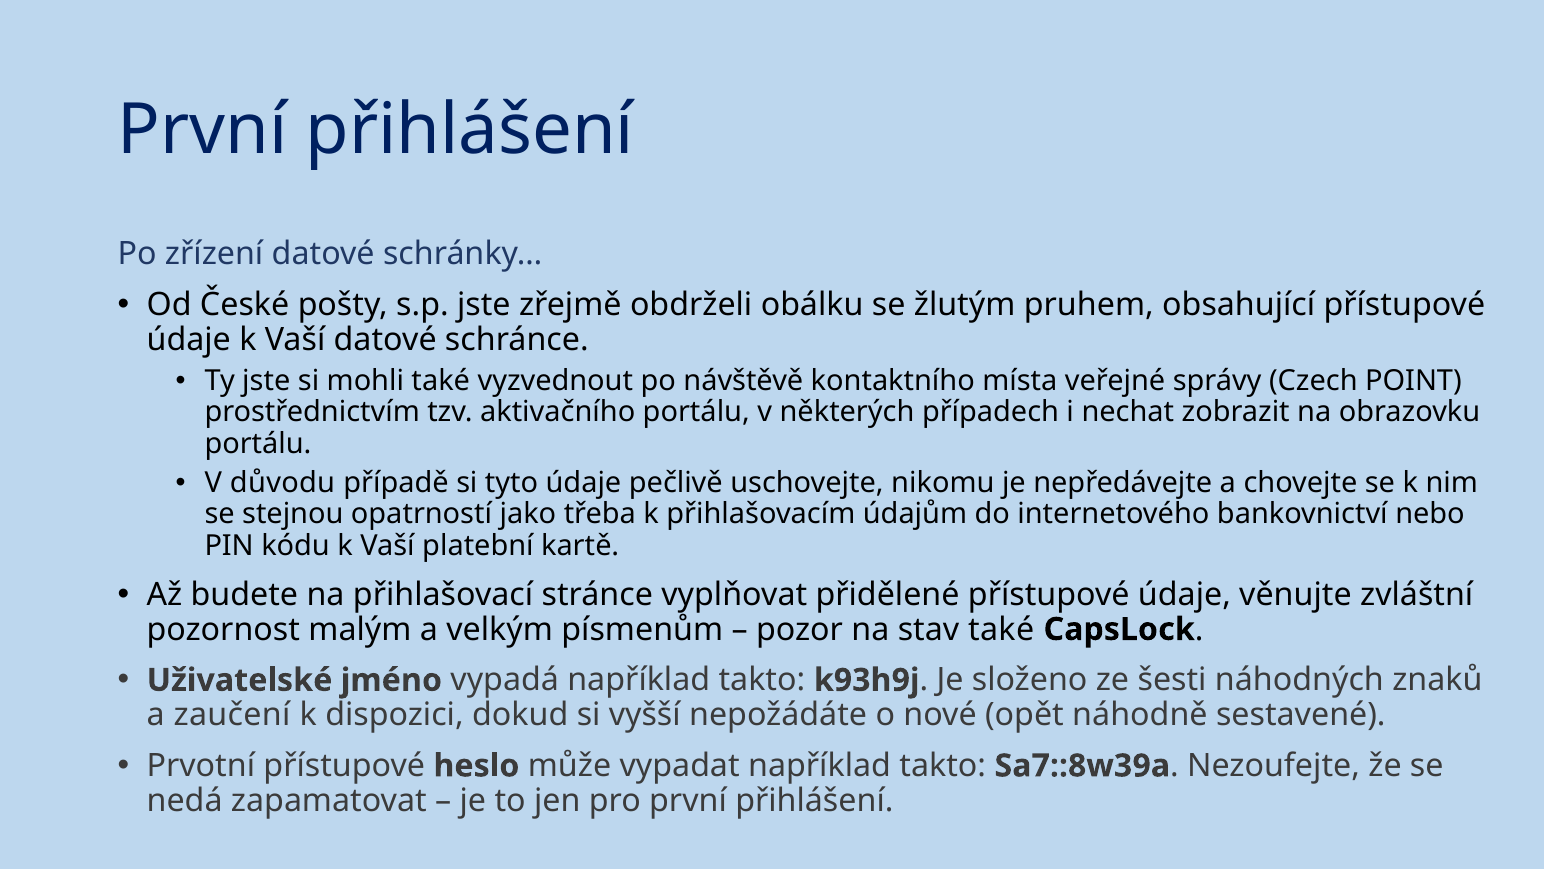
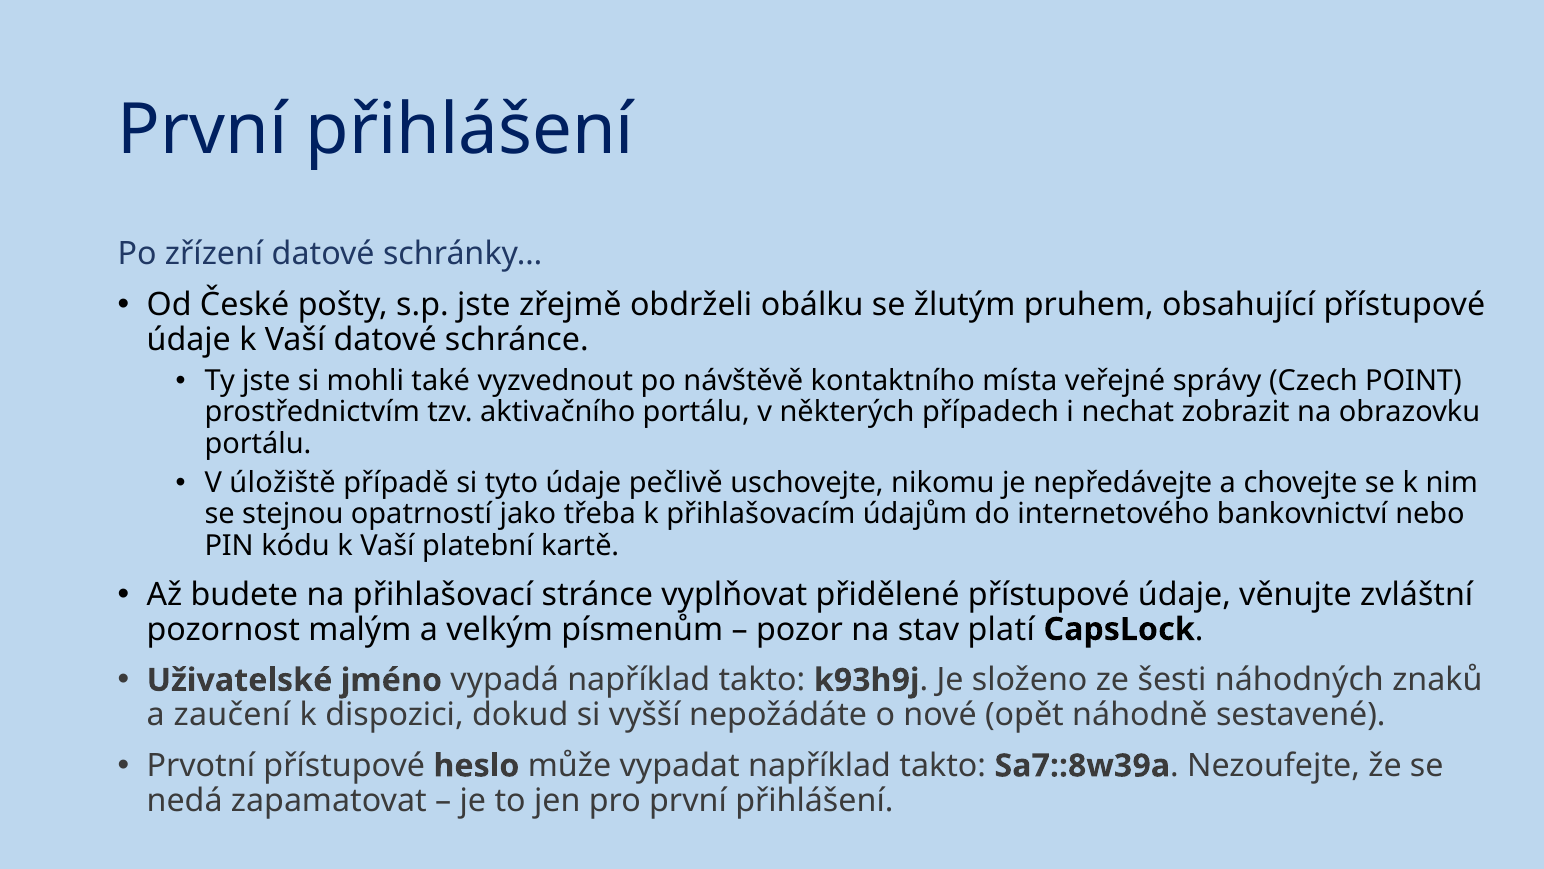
důvodu: důvodu -> úložiště (283, 483)
stav také: také -> platí (1001, 629)
